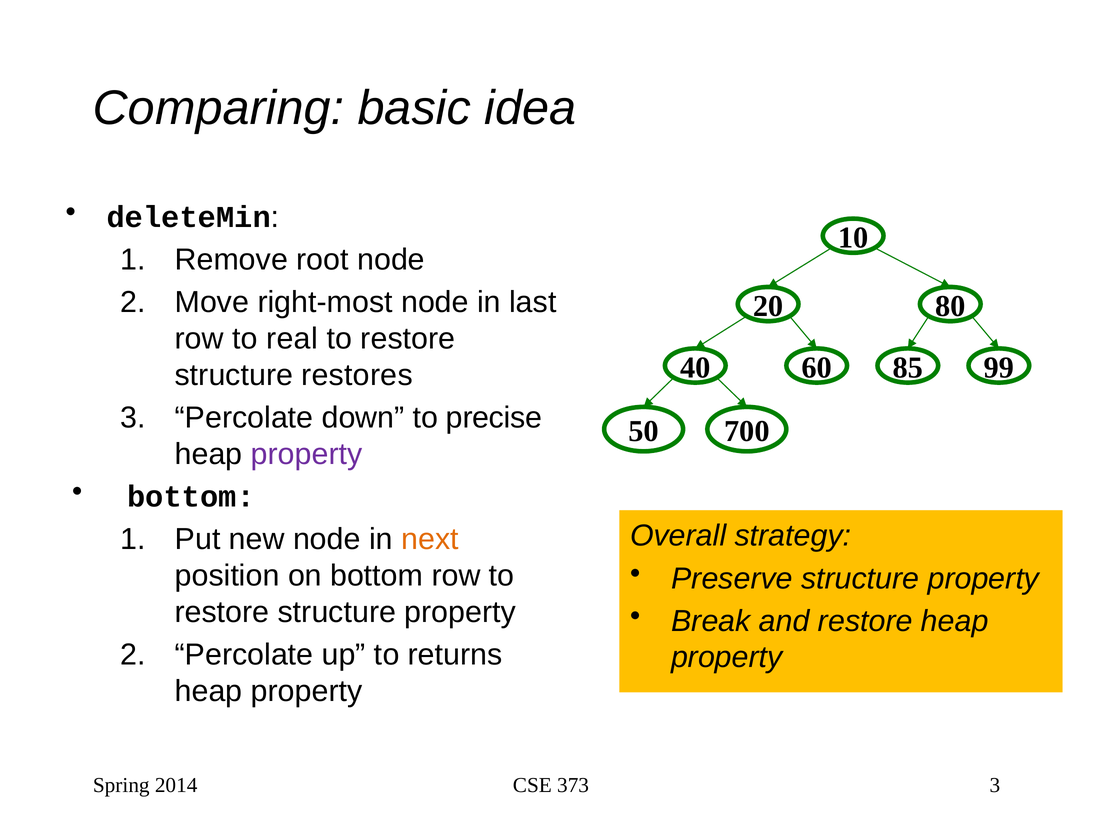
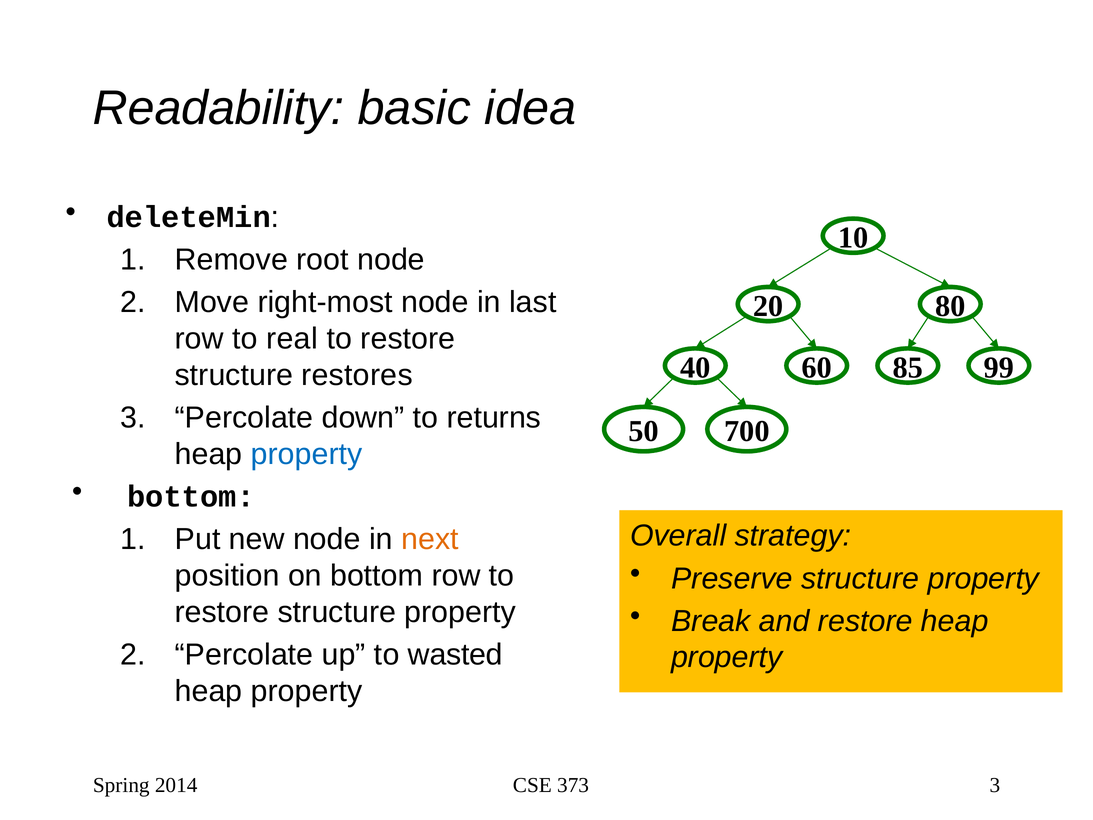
Comparing: Comparing -> Readability (219, 108)
precise: precise -> returns (494, 418)
property colour: purple -> blue (307, 454)
returns: returns -> wasted (455, 654)
